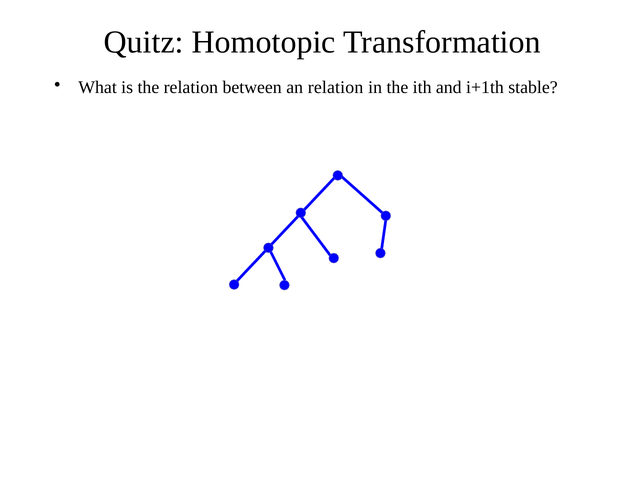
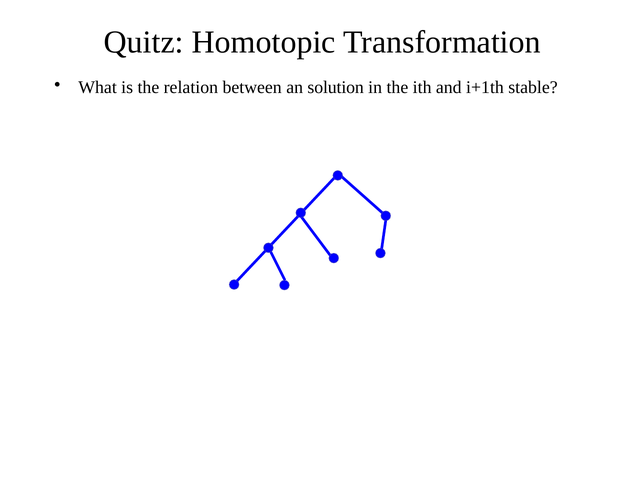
an relation: relation -> solution (336, 87)
